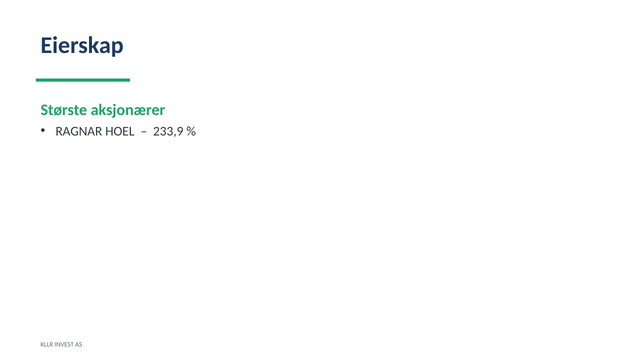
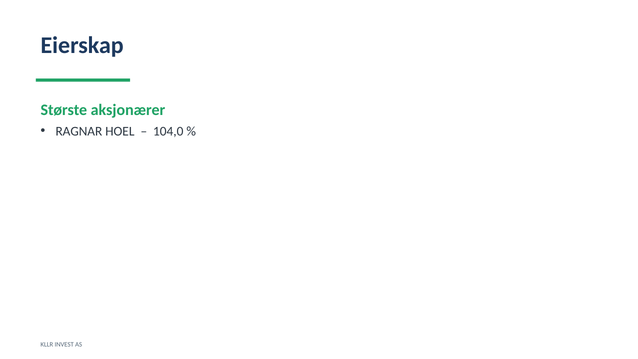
233,9: 233,9 -> 104,0 (168, 131)
